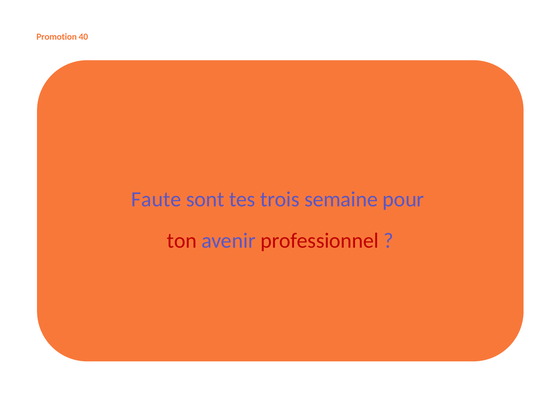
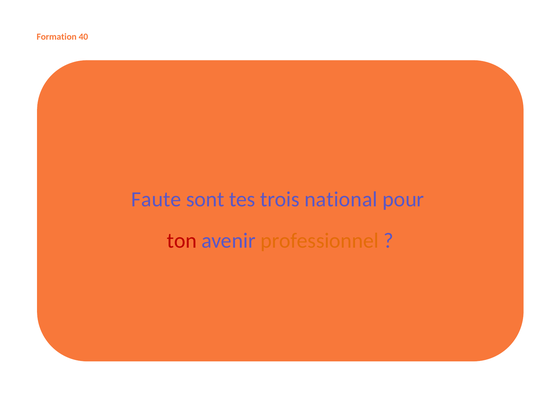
Promotion: Promotion -> Formation (57, 37)
semaine: semaine -> national (341, 199)
professionnel colour: red -> orange (320, 241)
